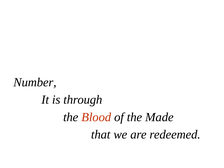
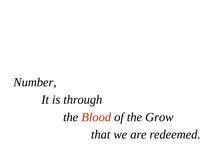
Made: Made -> Grow (159, 117)
